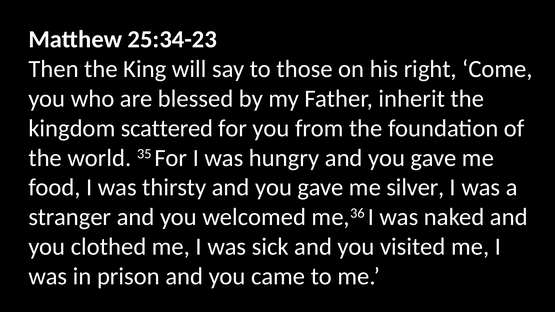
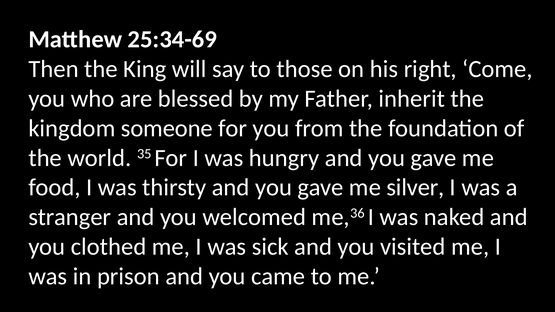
25:34-23: 25:34-23 -> 25:34-69 (172, 40)
scattered: scattered -> someone (167, 128)
